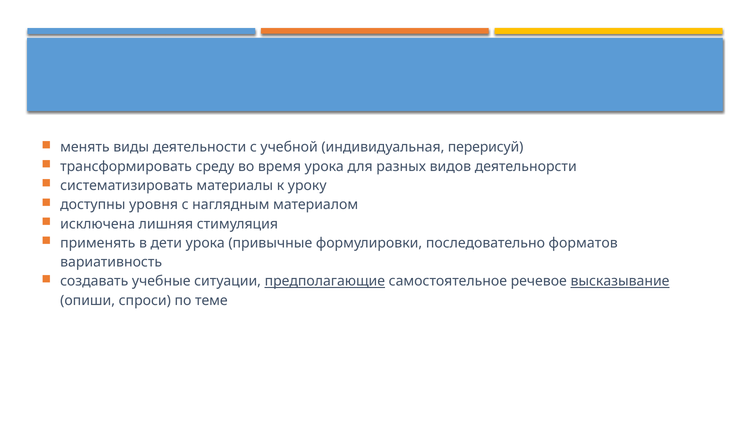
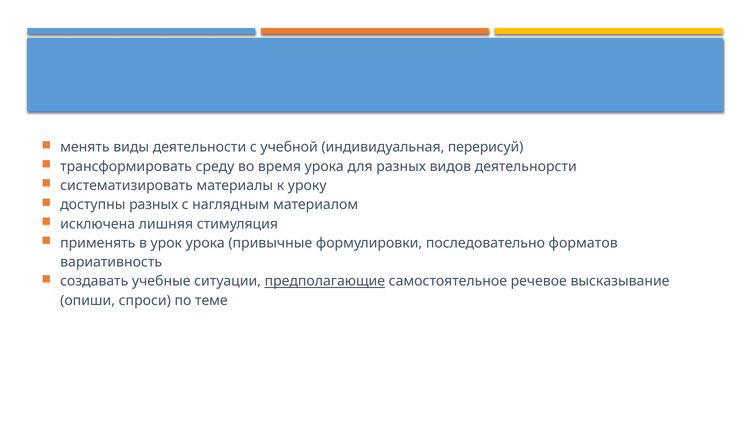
доступны уровня: уровня -> разных (154, 205)
дети: дети -> урок (166, 243)
высказывание underline: present -> none (620, 281)
